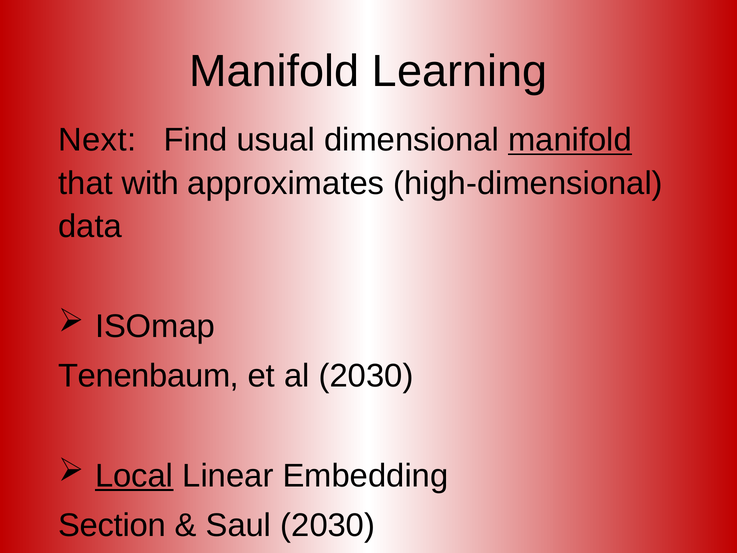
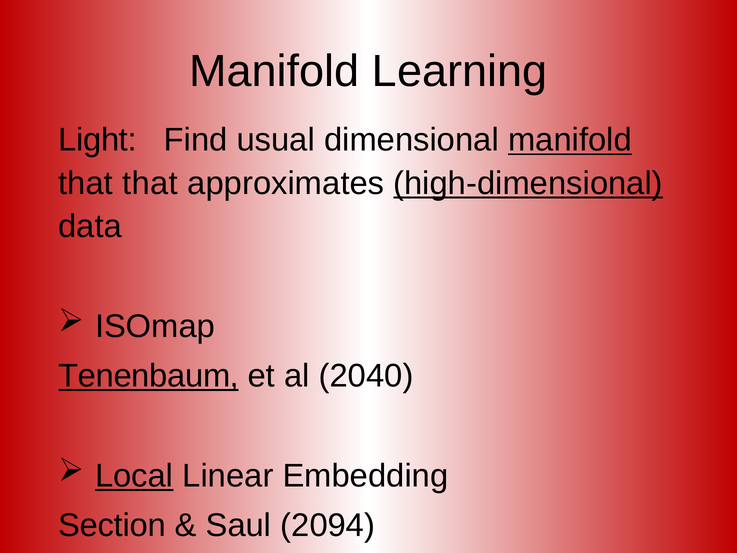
Next: Next -> Light (98, 140)
that with: with -> that (150, 183)
high-dimensional underline: none -> present (528, 183)
Tenenbaum underline: none -> present (149, 376)
al 2030: 2030 -> 2040 (366, 376)
Saul 2030: 2030 -> 2094 (328, 525)
